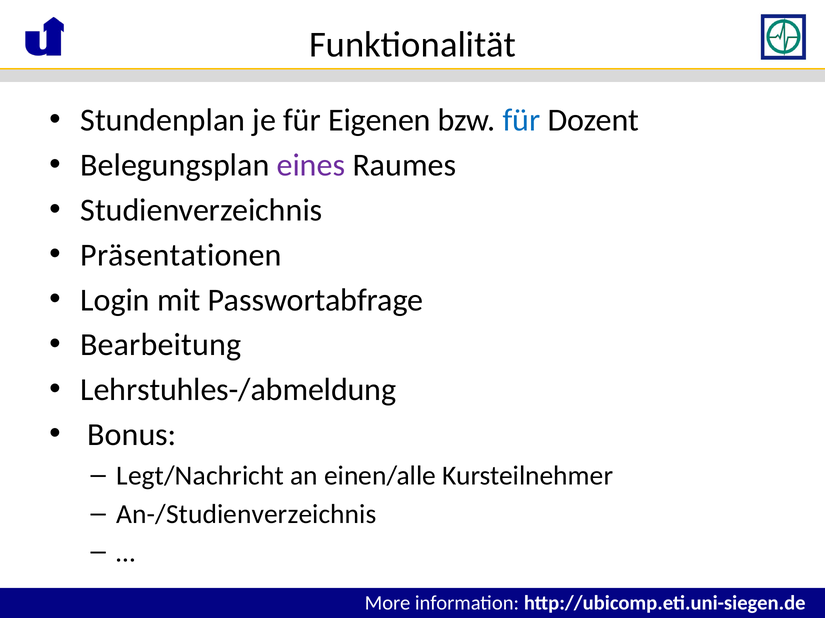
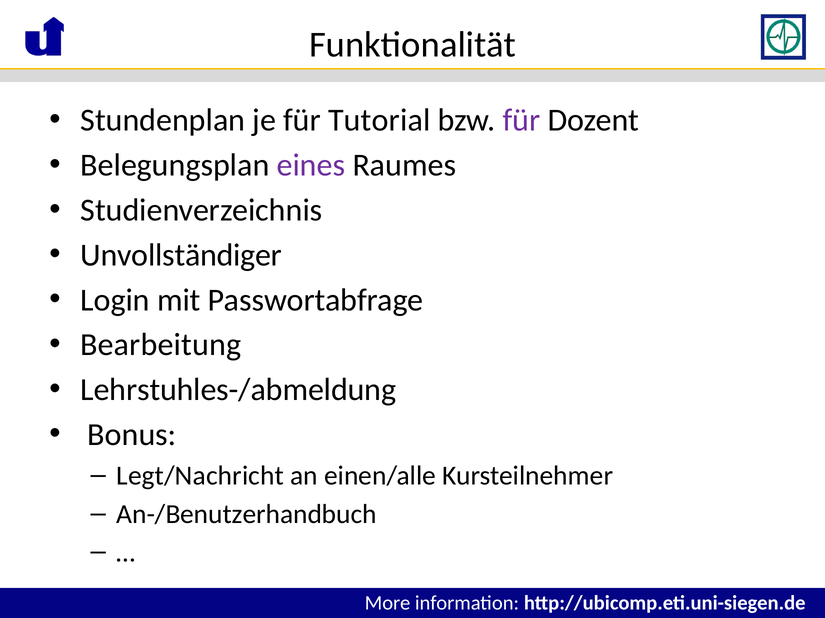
Eigenen: Eigenen -> Tutorial (379, 121)
für colour: blue -> purple (521, 121)
Präsentationen: Präsentationen -> Unvollständiger (181, 255)
An-/Studienverzeichnis: An-/Studienverzeichnis -> An-/Benutzerhandbuch (247, 515)
